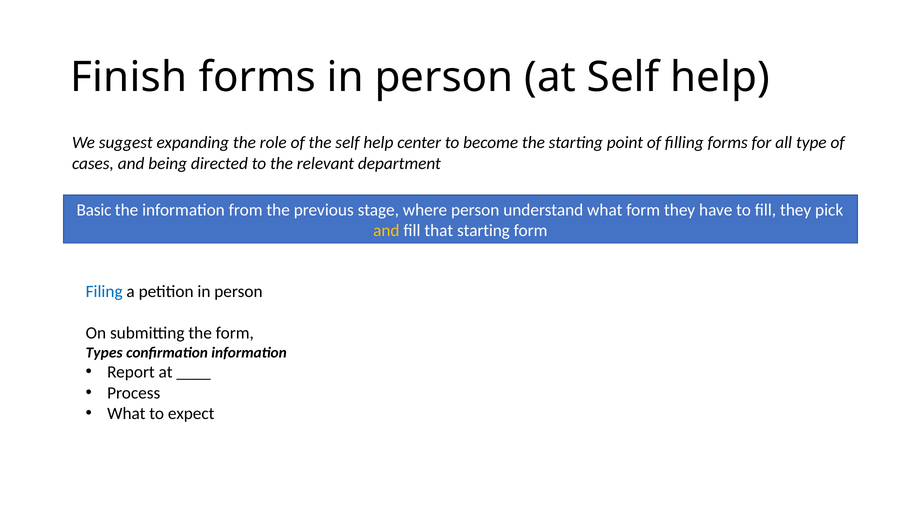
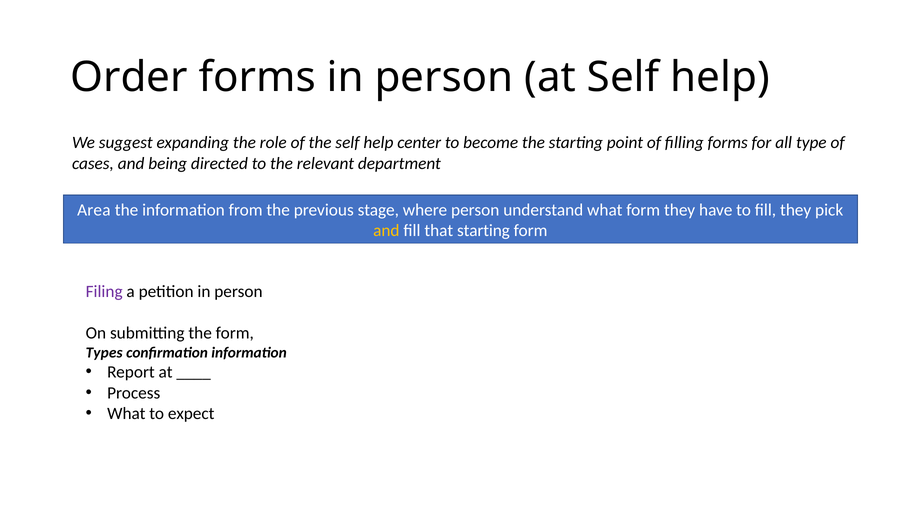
Finish: Finish -> Order (129, 77)
Basic: Basic -> Area (94, 210)
Filing colour: blue -> purple (104, 292)
